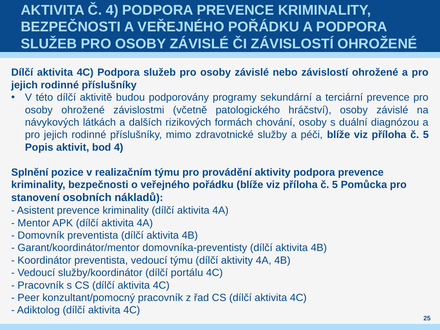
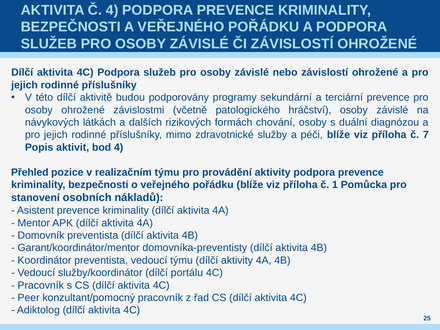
5: 5 -> 7 (426, 135)
Splnění: Splnění -> Přehled (30, 172)
5: 5 -> 1 (335, 185)
